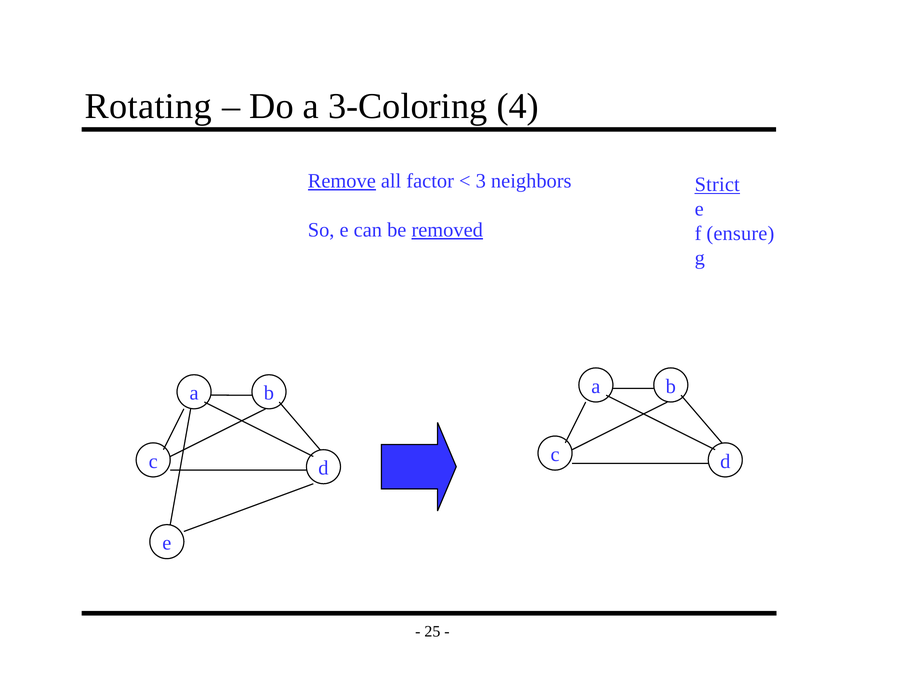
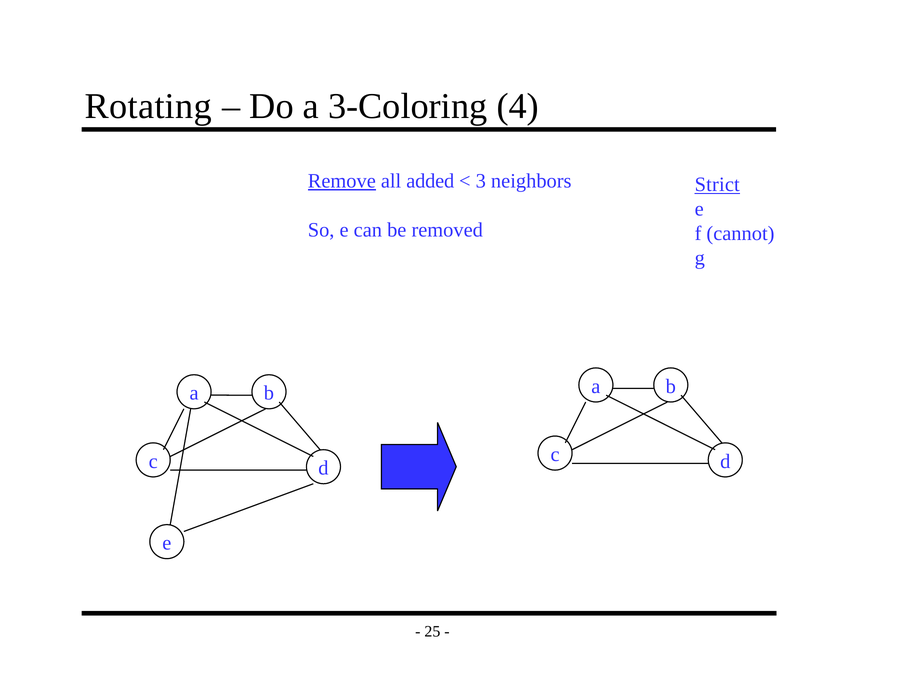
factor: factor -> added (430, 181)
removed underline: present -> none (447, 230)
ensure: ensure -> cannot (740, 234)
